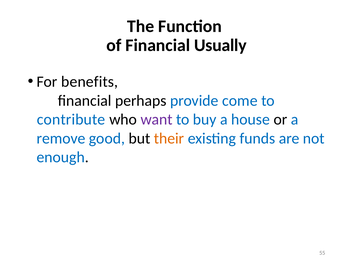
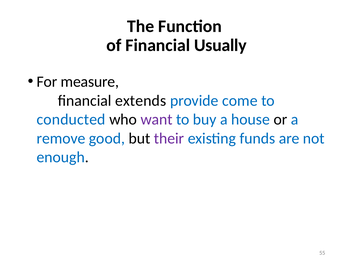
benefits: benefits -> measure (90, 82)
perhaps: perhaps -> extends (141, 101)
contribute: contribute -> conducted (71, 119)
their colour: orange -> purple (169, 138)
